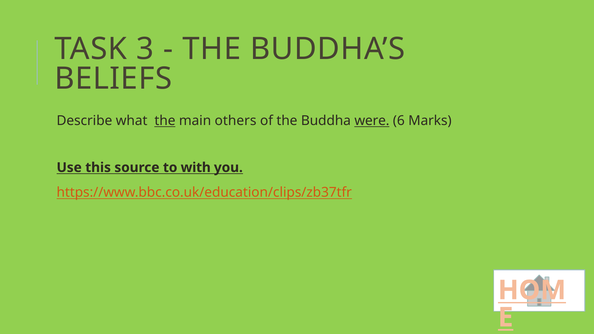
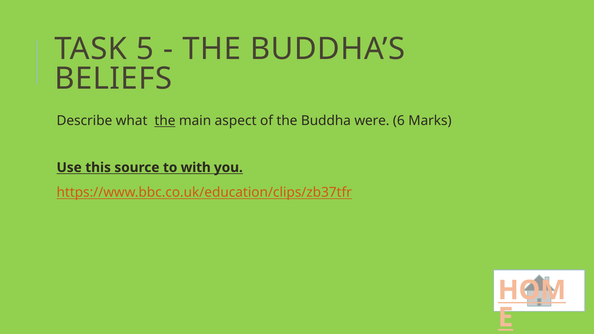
3: 3 -> 5 (145, 49)
others: others -> aspect (236, 121)
were underline: present -> none (372, 121)
